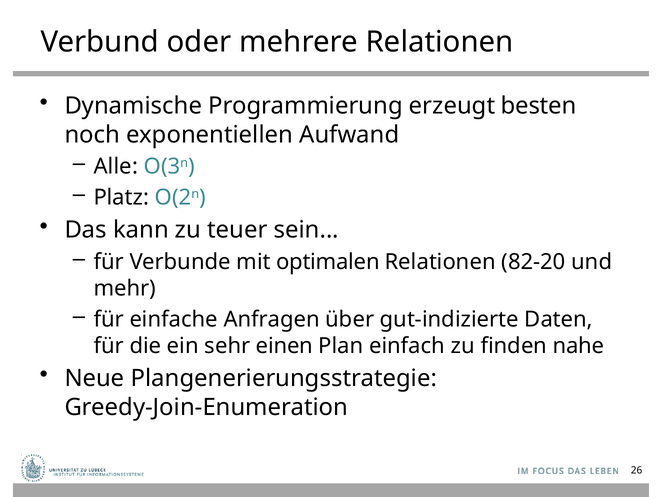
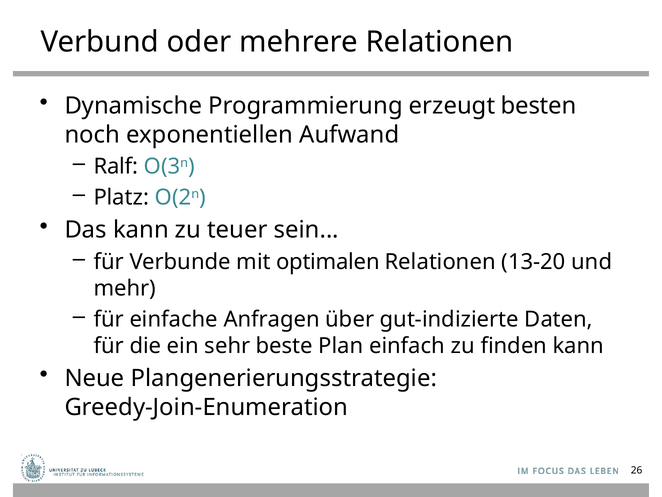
Alle: Alle -> Ralf (116, 167)
82-20: 82-20 -> 13-20 (534, 262)
einen: einen -> beste (284, 346)
finden nahe: nahe -> kann (578, 346)
